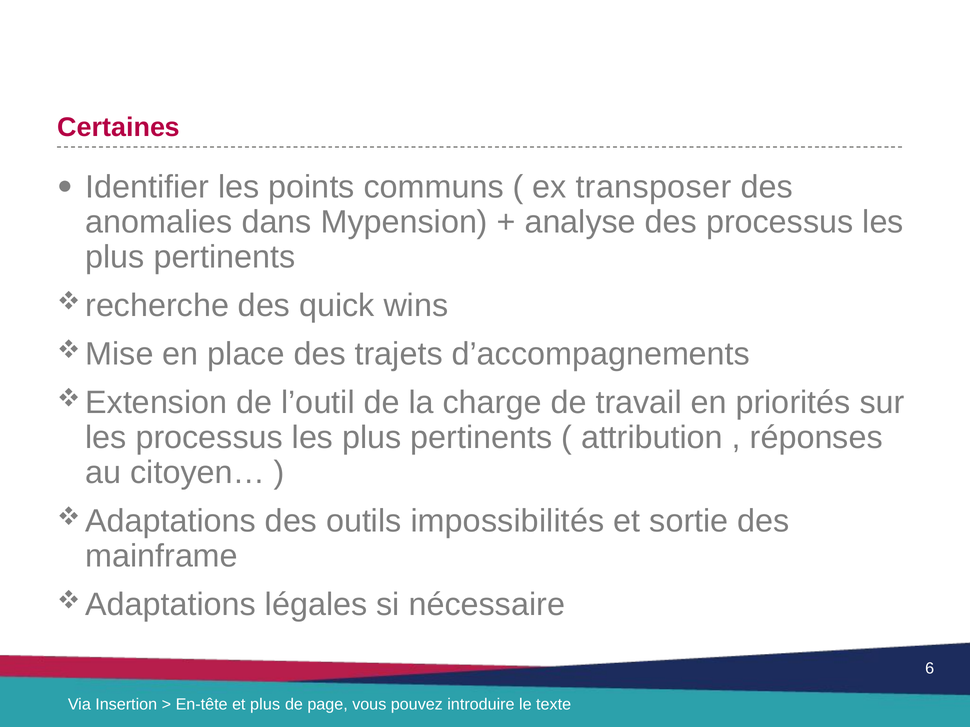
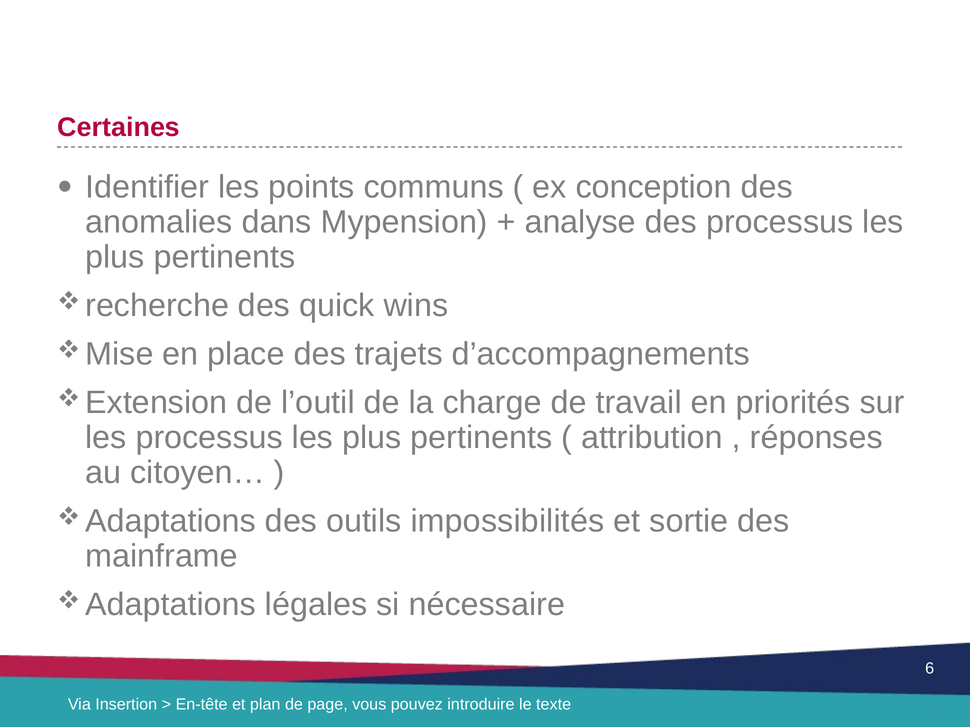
transposer: transposer -> conception (654, 187)
et plus: plus -> plan (265, 705)
